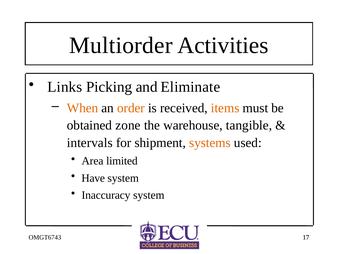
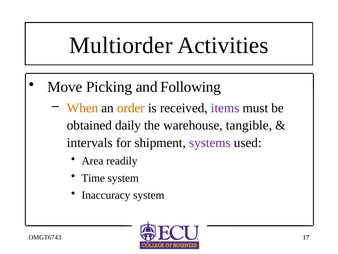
Links: Links -> Move (65, 87)
Eliminate: Eliminate -> Following (191, 87)
items colour: orange -> purple (225, 108)
zone: zone -> daily (128, 125)
systems colour: orange -> purple (210, 142)
limited: limited -> readily (122, 161)
Have: Have -> Time (93, 178)
